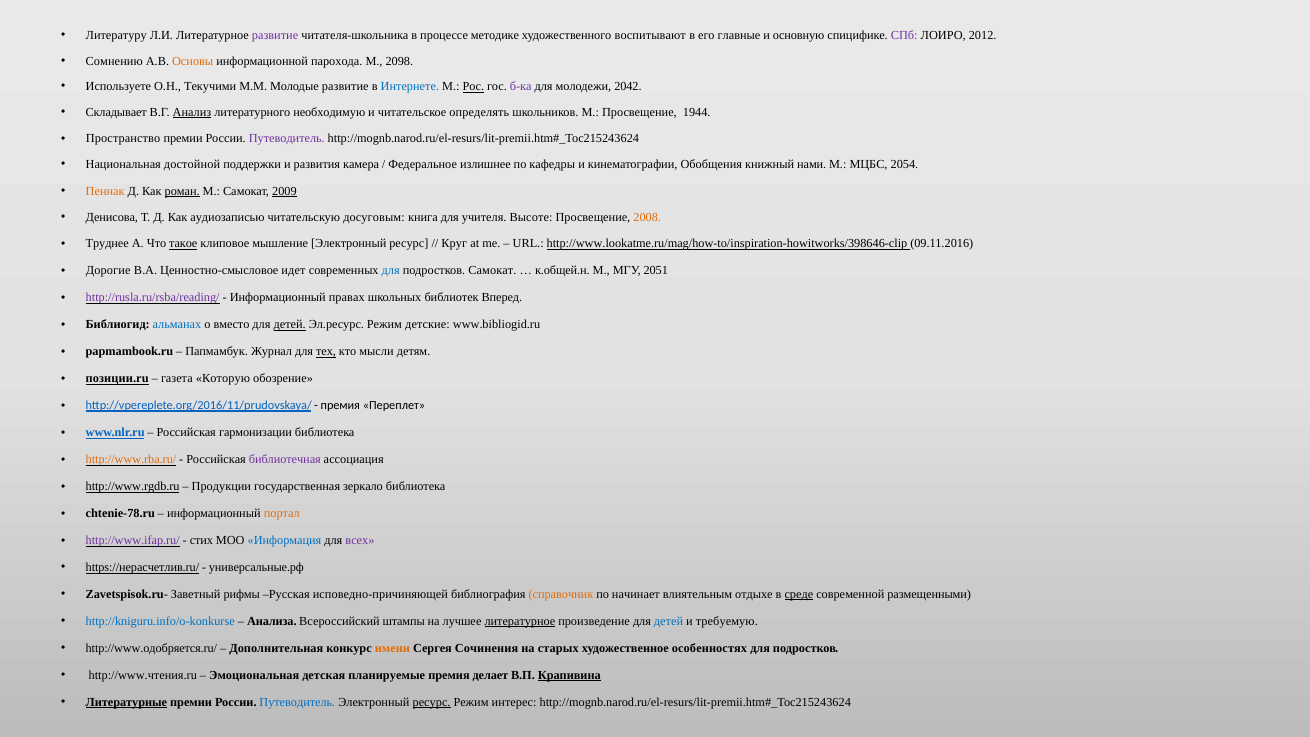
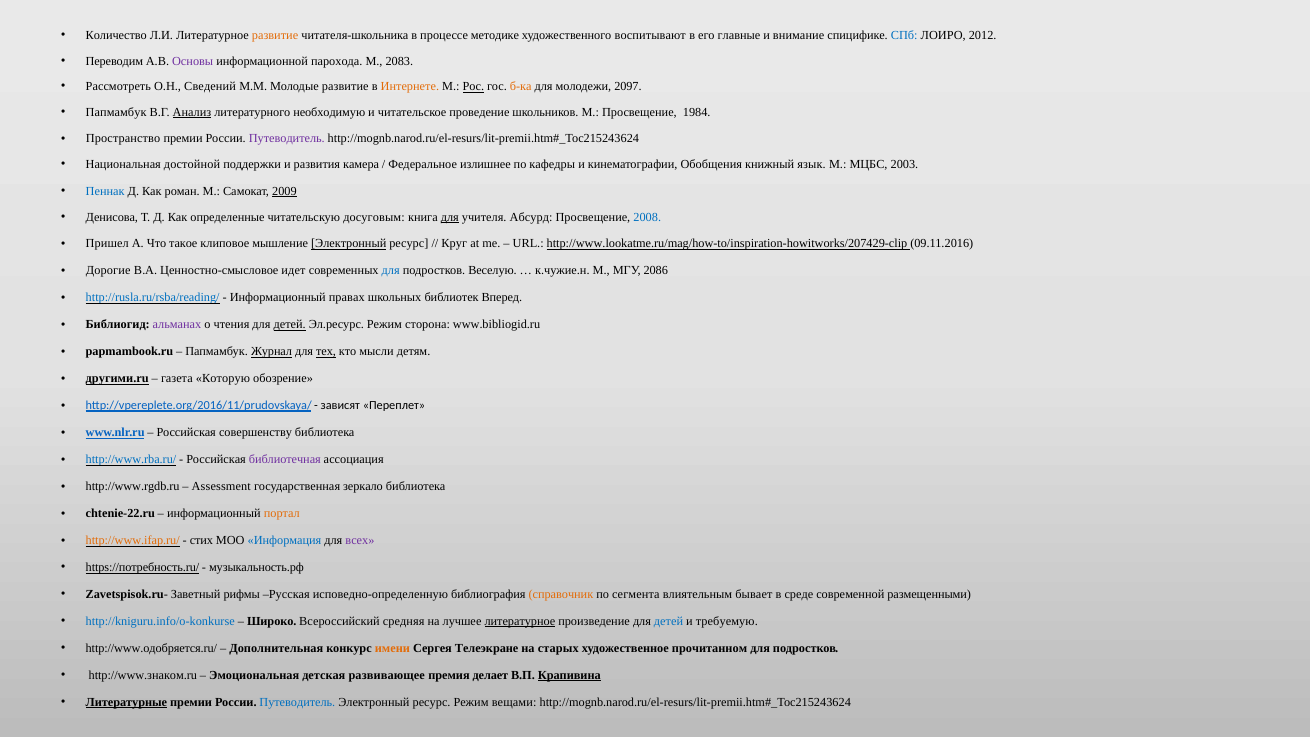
Литературу: Литературу -> Количество (116, 36)
развитие colour: purple -> orange (275, 36)
основную: основную -> внимание (799, 36)
СПб colour: purple -> blue (904, 36)
Сомнению: Сомнению -> Переводим (114, 61)
Основы colour: orange -> purple (193, 61)
2098: 2098 -> 2083 (399, 61)
Используете: Используете -> Рассмотреть (118, 87)
Текучими: Текучими -> Сведений (210, 87)
Интернете colour: blue -> orange (410, 87)
б-ка colour: purple -> orange (521, 87)
2042: 2042 -> 2097 (628, 87)
Складывает: Складывает -> Папмамбук (116, 112)
определять: определять -> проведение (479, 112)
1944: 1944 -> 1984 (697, 112)
нами: нами -> язык (812, 165)
2054: 2054 -> 2003 (904, 165)
Пеннак colour: orange -> blue (105, 191)
роман underline: present -> none (182, 191)
аудиозаписью: аудиозаписью -> определенные (227, 217)
для underline: none -> present (450, 217)
Высоте: Высоте -> Абсурд (531, 217)
2008 colour: orange -> blue (647, 217)
Труднее: Труднее -> Пришел (107, 244)
такое underline: present -> none (183, 244)
Электронный underline: none -> present (349, 244)
http://www.lookatme.ru/mag/how-to/inspiration-howitworks/398646-clip: http://www.lookatme.ru/mag/how-to/inspiration-howitworks/398646-clip -> http://www.lookatme.ru/mag/how-to/inspiration-howitworks/207429-clip (727, 244)
подростков Самокат: Самокат -> Веселую (493, 271)
к.общей.н: к.общей.н -> к.чужие.н (562, 271)
2051: 2051 -> 2086 (656, 271)
http://rusla.ru/rsba/reading/ colour: purple -> blue (153, 298)
альманах colour: blue -> purple (177, 325)
вместо: вместо -> чтения (232, 325)
детские: детские -> сторона (428, 325)
Журнал underline: none -> present (271, 352)
позиции.ru: позиции.ru -> другими.ru (117, 379)
премия: премия -> зависят (340, 406)
гармонизации: гармонизации -> совершенству (255, 433)
http://www.rba.ru/ colour: orange -> blue (131, 460)
http://www.rgdb.ru underline: present -> none (133, 487)
Продукции: Продукции -> Assessment (221, 487)
chtenie-78.ru: chtenie-78.ru -> chtenie-22.ru (120, 514)
http://www.ifap.ru/ colour: purple -> orange (133, 540)
https://нерасчетлив.ru/: https://нерасчетлив.ru/ -> https://потребность.ru/ (142, 567)
универсальные.рф: универсальные.рф -> музыкальность.рф (256, 567)
исповедно-причиняющей: исповедно-причиняющей -> исповедно-определенную (380, 594)
начинает: начинает -> сегмента (636, 594)
отдыхе: отдыхе -> бывает (754, 594)
среде underline: present -> none (799, 594)
Анализа: Анализа -> Широко (272, 621)
штампы: штампы -> средняя (404, 621)
Сочинения: Сочинения -> Телеэкране (487, 648)
особенностях: особенностях -> прочитанном (710, 648)
http://www.чтения.ru: http://www.чтения.ru -> http://www.знаком.ru (143, 675)
планируемые: планируемые -> развивающее (387, 675)
ресурс underline: present -> none (432, 702)
интерес: интерес -> вещами (514, 702)
